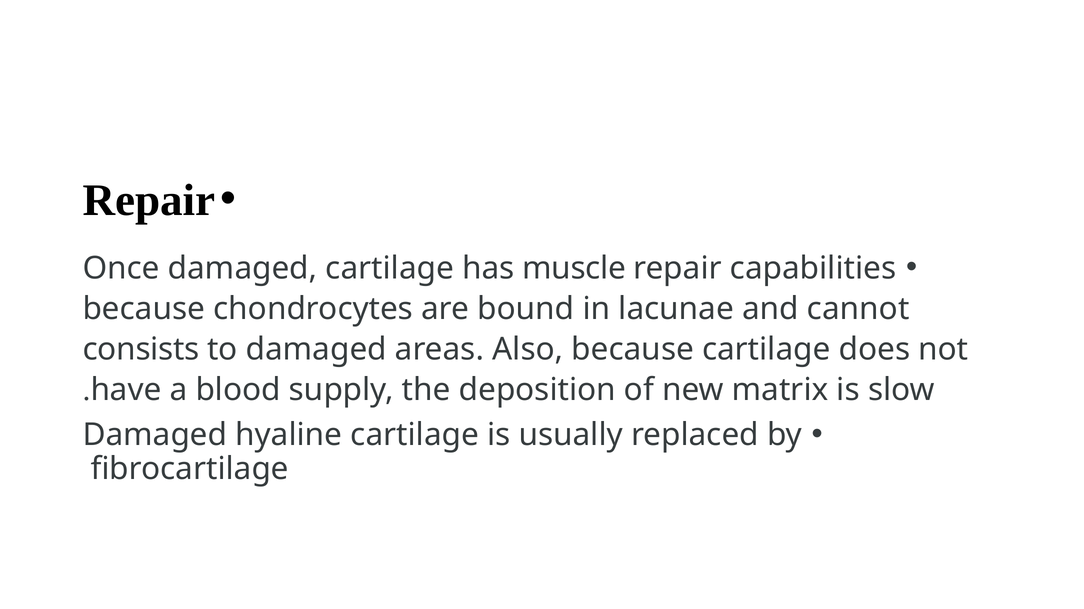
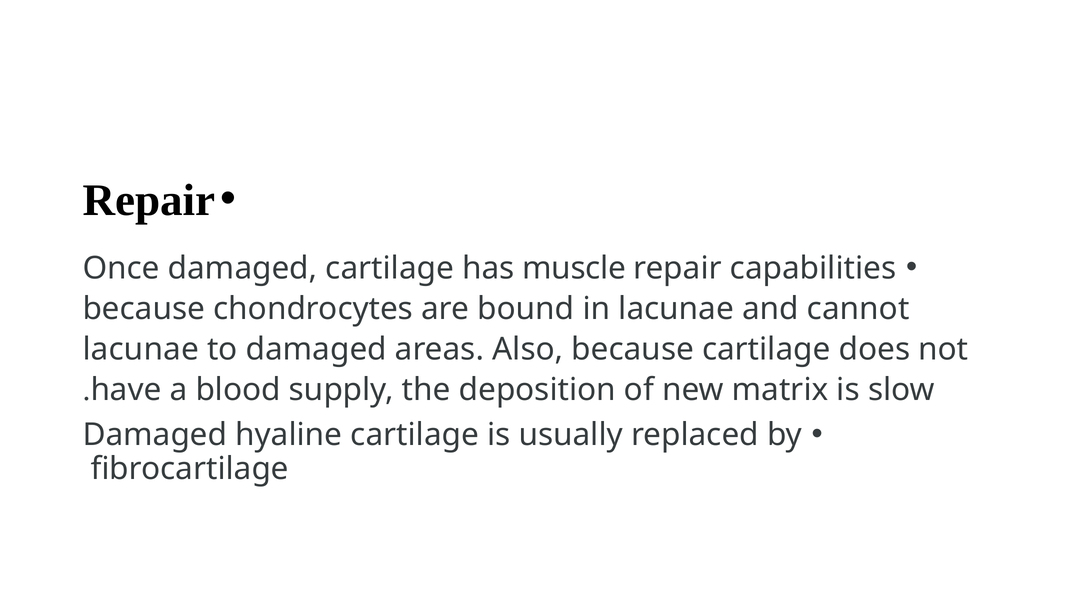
consists: consists -> lacunae (141, 350)
